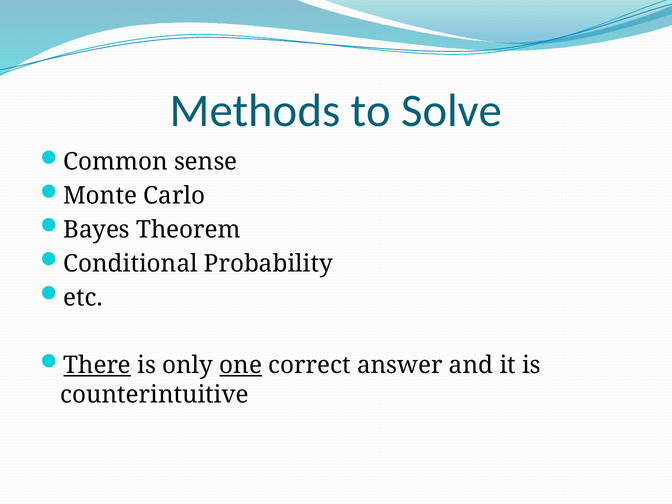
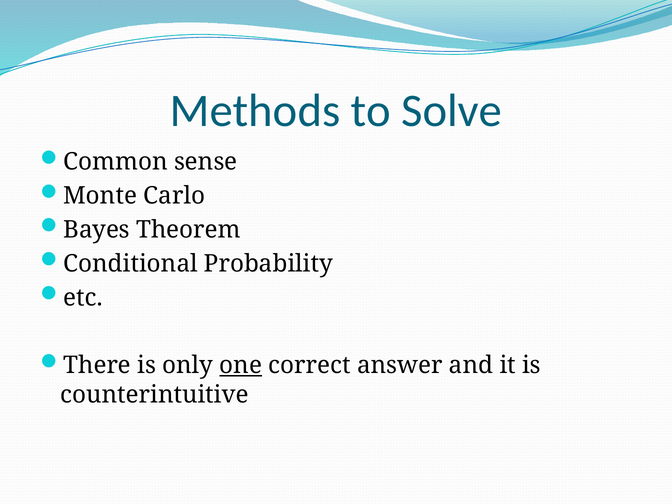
There underline: present -> none (97, 365)
